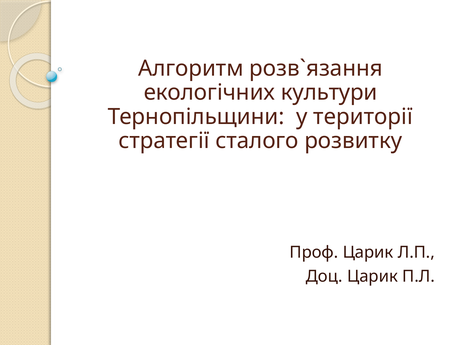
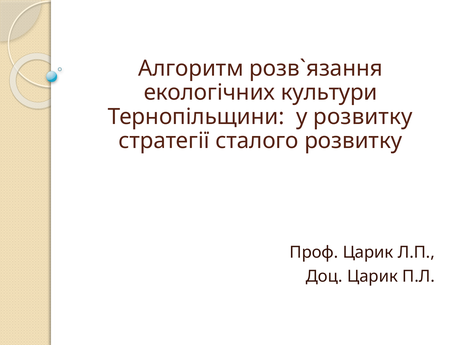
у території: території -> розвитку (363, 117)
